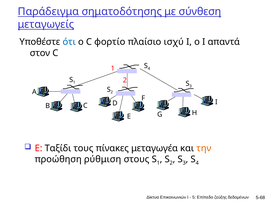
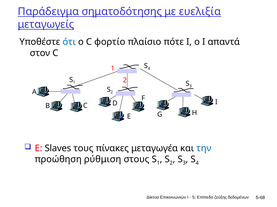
σύνθεση: σύνθεση -> ευελιξία (200, 12)
ισχύ: ισχύ -> πότε (174, 42)
Ταξίδι: Ταξίδι -> Slaves (58, 149)
την colour: orange -> blue (204, 149)
